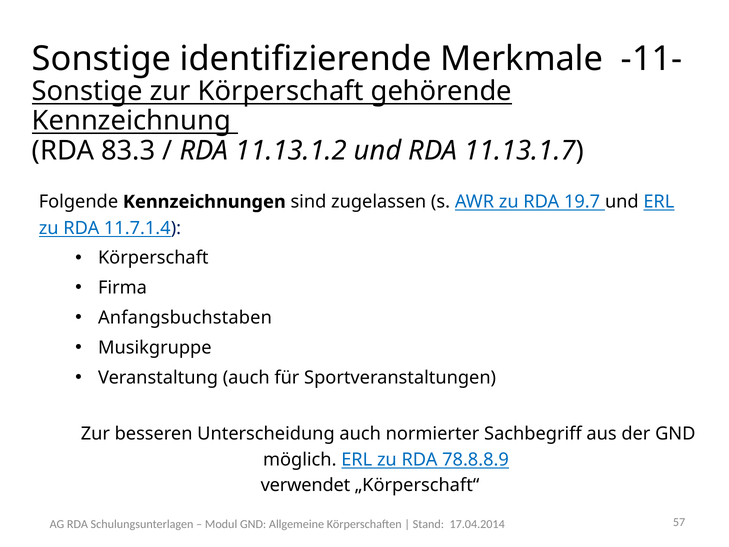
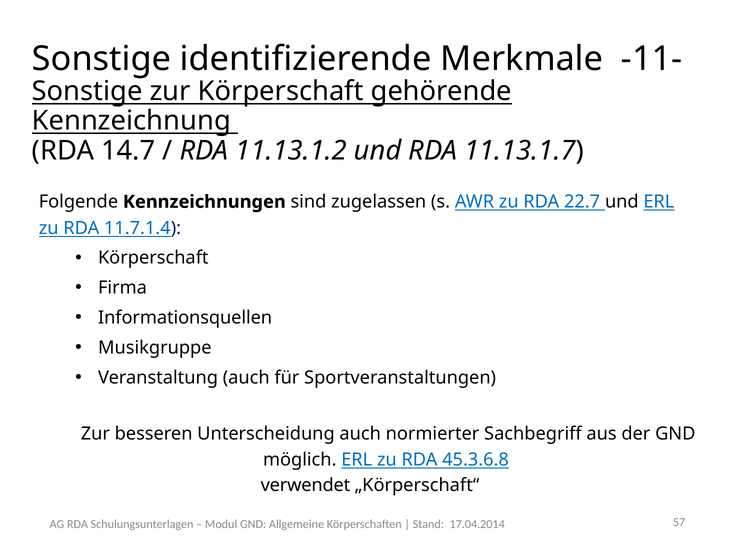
83.3: 83.3 -> 14.7 (128, 150)
19.7: 19.7 -> 22.7 (582, 202)
Anfangsbuchstaben: Anfangsbuchstaben -> Informationsquellen (185, 318)
78.8.8.9: 78.8.8.9 -> 45.3.6.8 (476, 460)
